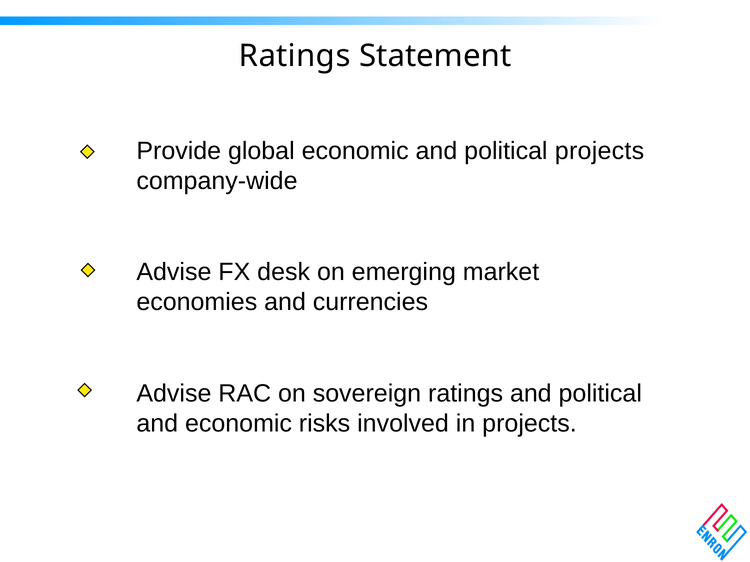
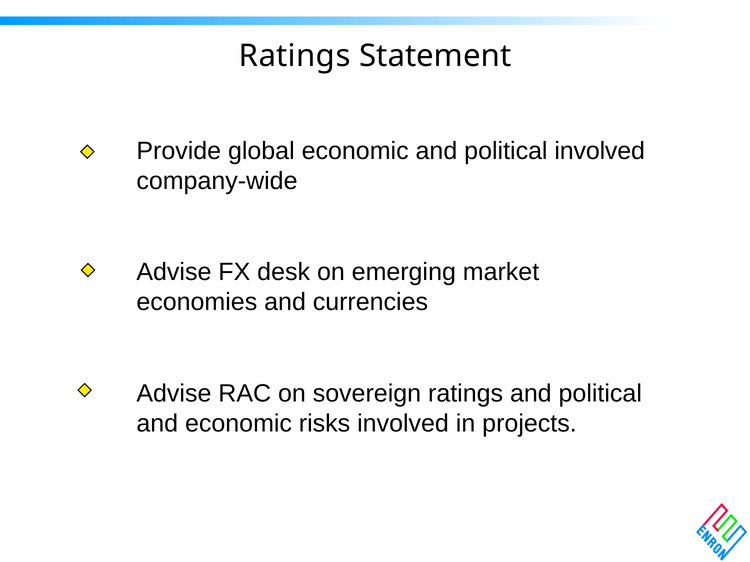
political projects: projects -> involved (600, 151)
